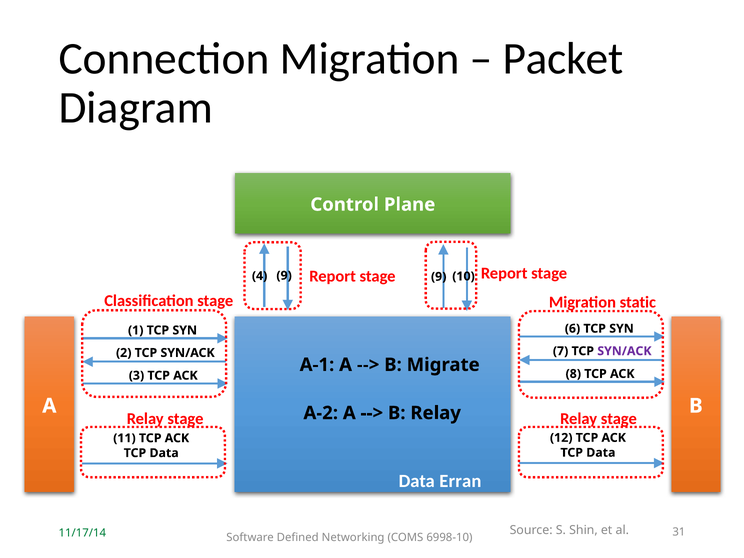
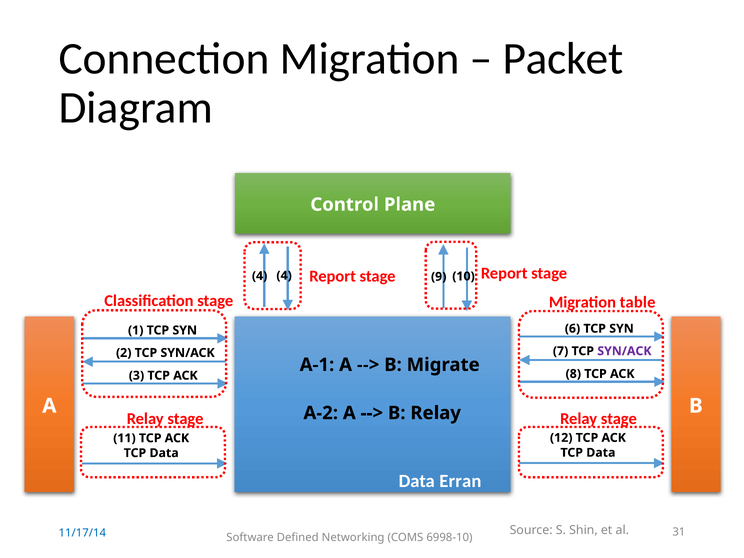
4 9: 9 -> 4 (284, 276)
static: static -> table (638, 303)
11/17/14 colour: green -> blue (82, 533)
